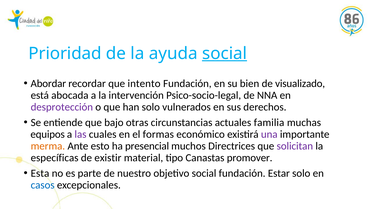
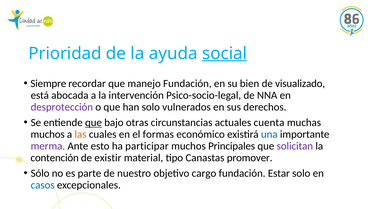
Abordar: Abordar -> Siempre (48, 84)
intento: intento -> manejo (144, 84)
que underline: none -> present (93, 123)
familia: familia -> cuenta (269, 123)
equipos: equipos -> muchos (48, 134)
las colour: purple -> orange (81, 134)
una colour: purple -> blue (269, 134)
merma colour: orange -> purple (48, 146)
presencial: presencial -> participar (147, 146)
Directrices: Directrices -> Principales (232, 146)
específicas: específicas -> contención (55, 158)
Esta: Esta -> Sólo (40, 173)
objetivo social: social -> cargo (204, 173)
